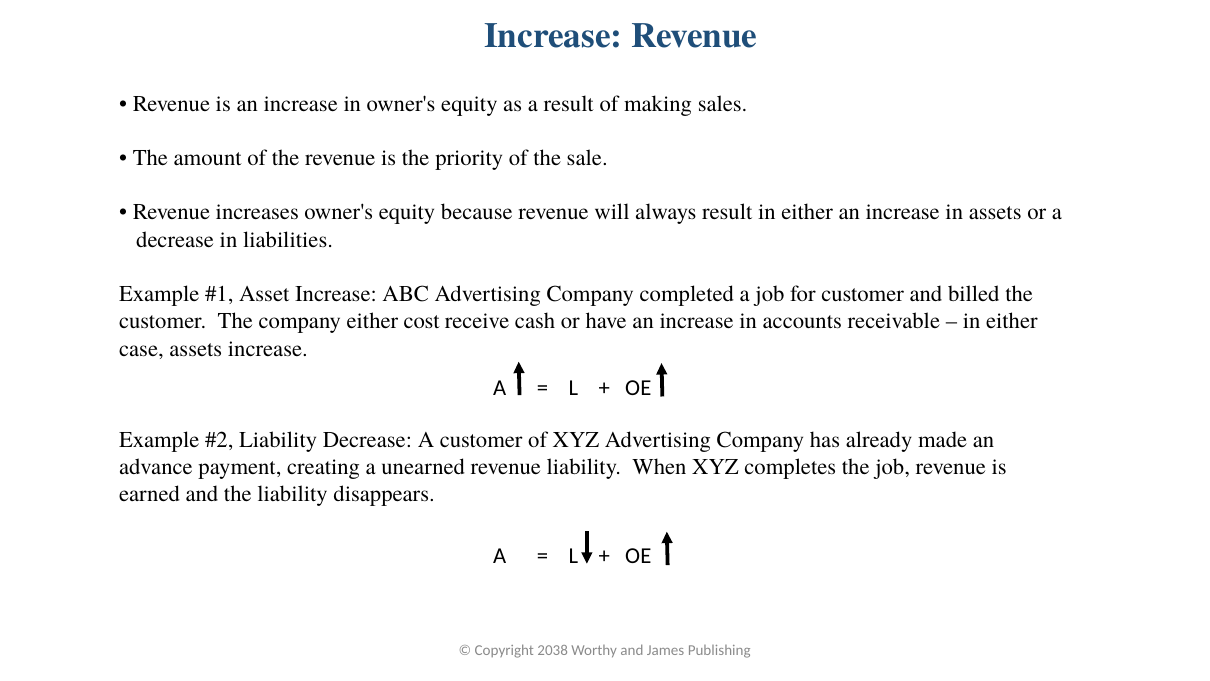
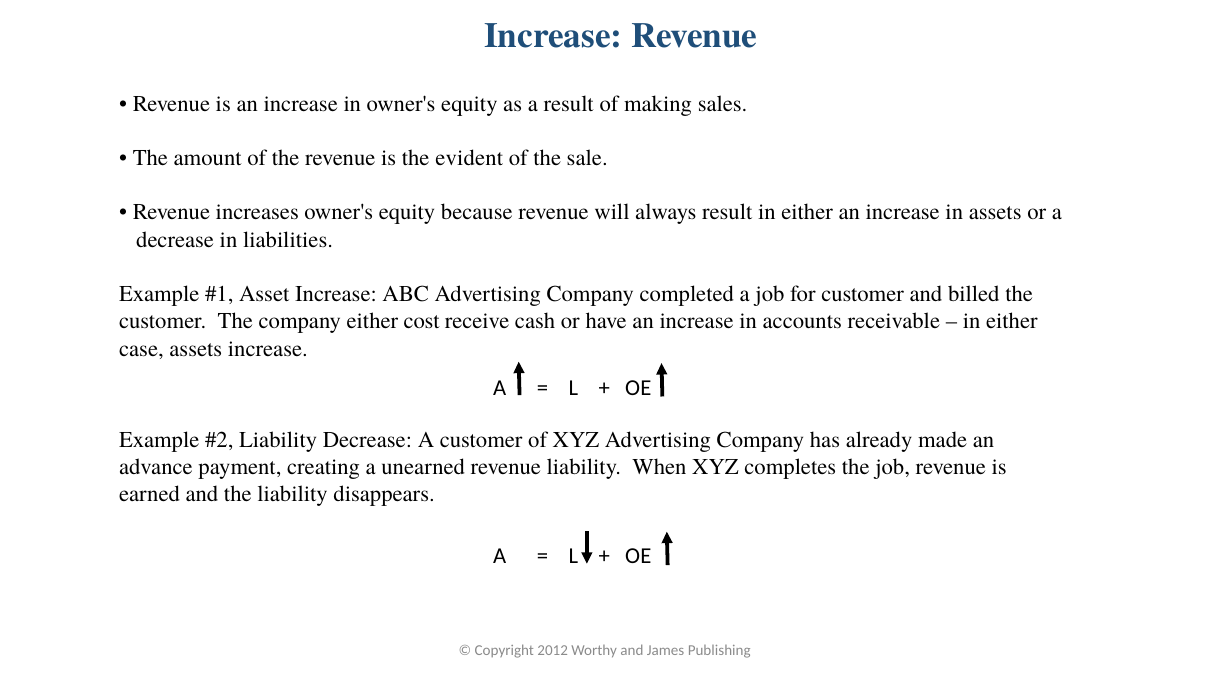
priority: priority -> evident (469, 158)
2038: 2038 -> 2012 (553, 650)
